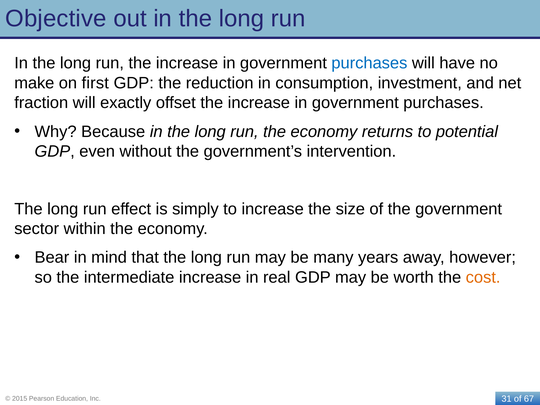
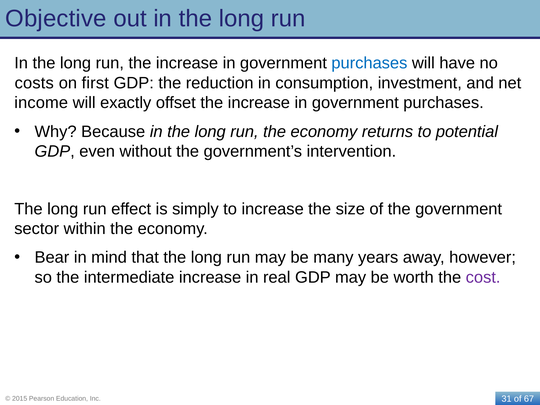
make: make -> costs (34, 83)
fraction: fraction -> income (41, 103)
cost colour: orange -> purple (483, 277)
